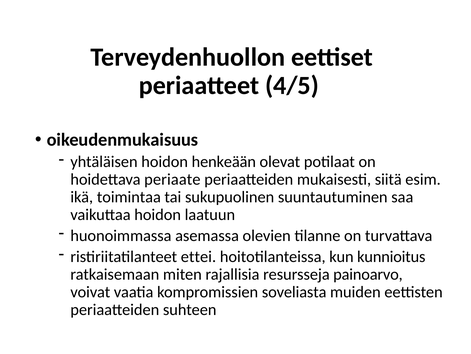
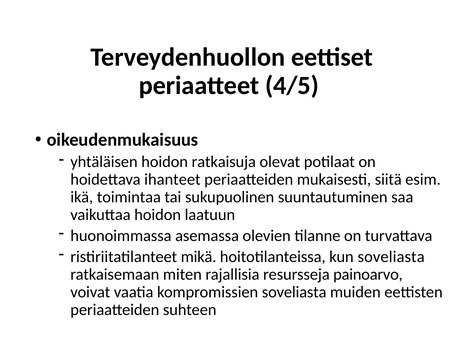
henkeään: henkeään -> ratkaisuja (224, 161)
periaate: periaate -> ihanteet (172, 179)
ettei: ettei -> mikä (199, 256)
kun kunnioitus: kunnioitus -> soveliasta (391, 256)
